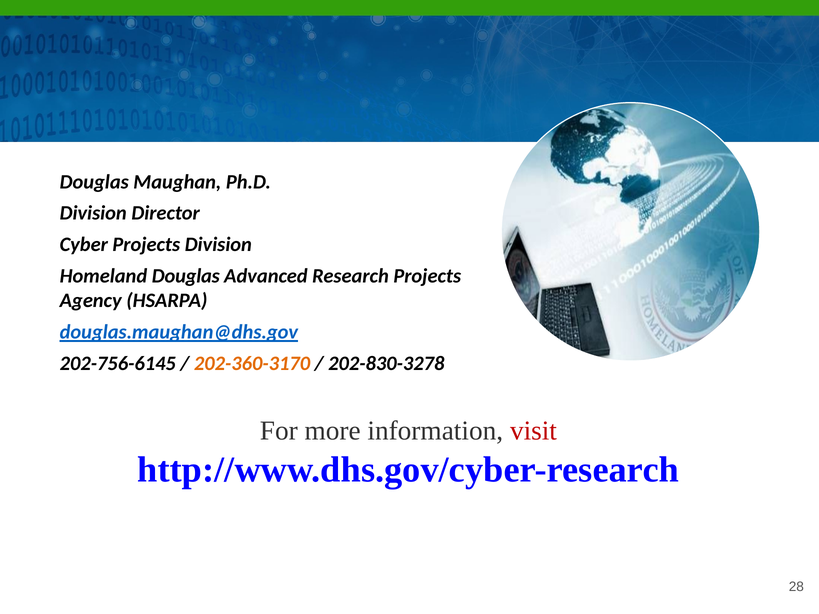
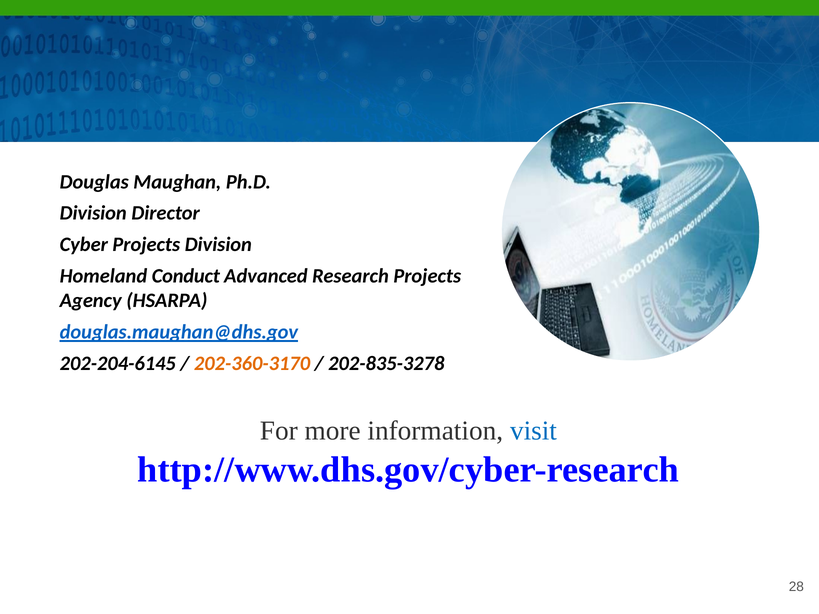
Homeland Douglas: Douglas -> Conduct (186, 276)
202-756-6145: 202-756-6145 -> 202-204-6145 (118, 364)
202-830-3278: 202-830-3278 -> 202-835-3278 (386, 364)
visit colour: red -> blue (533, 431)
